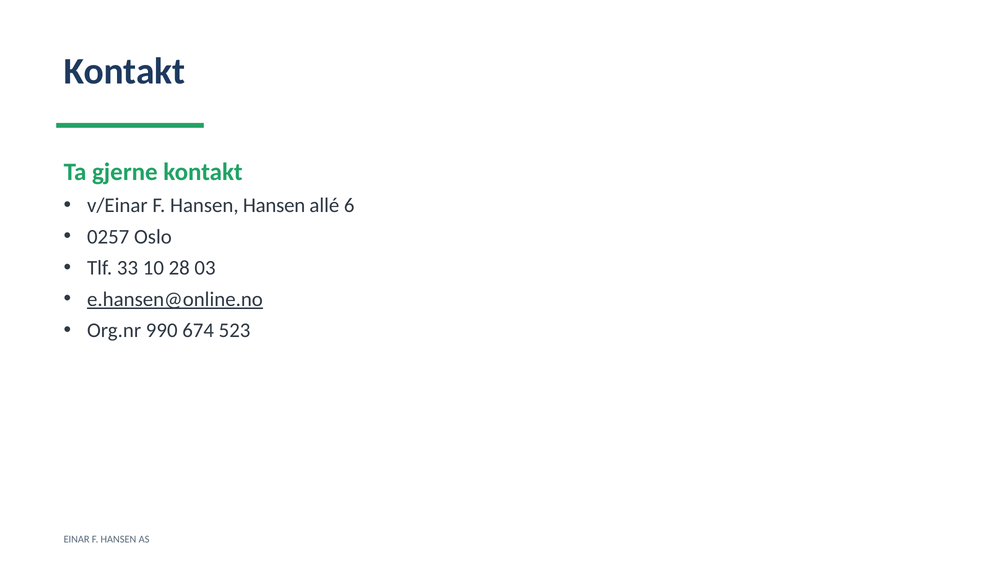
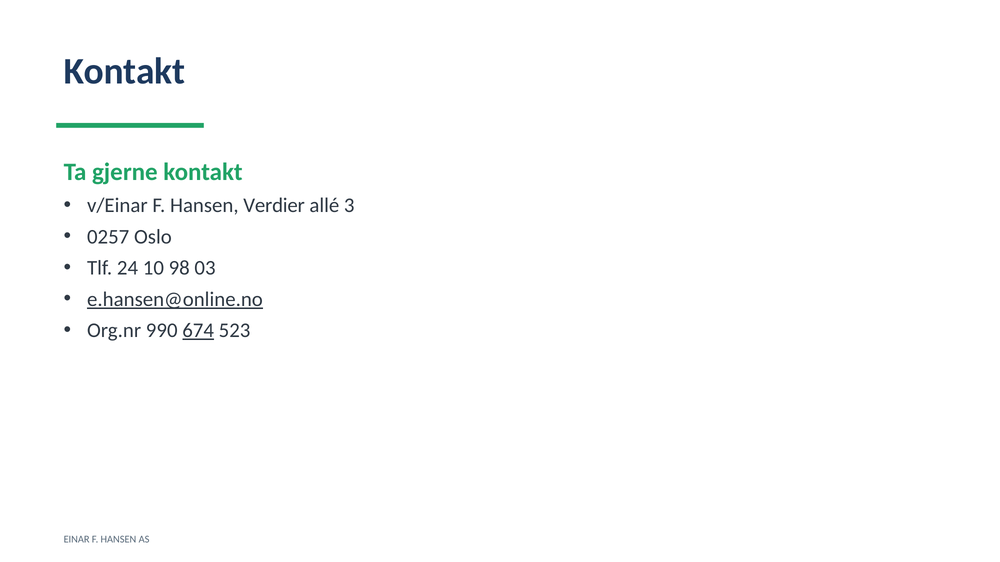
Hansen Hansen: Hansen -> Verdier (274, 206)
6: 6 -> 3 (349, 206)
33: 33 -> 24 (128, 268)
28: 28 -> 98 (179, 268)
674 underline: none -> present (198, 331)
